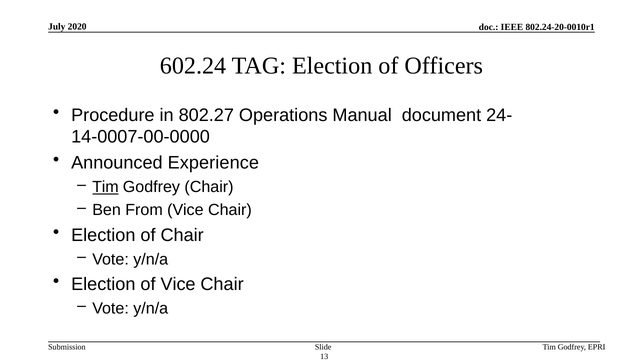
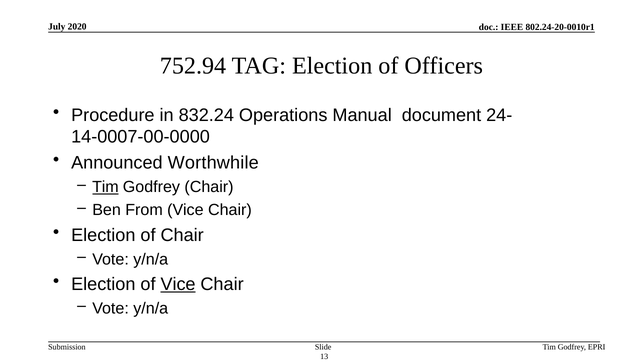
602.24: 602.24 -> 752.94 (193, 66)
802.27: 802.27 -> 832.24 (206, 115)
Experience: Experience -> Worthwhile (213, 163)
Vice underline: none -> present (178, 284)
